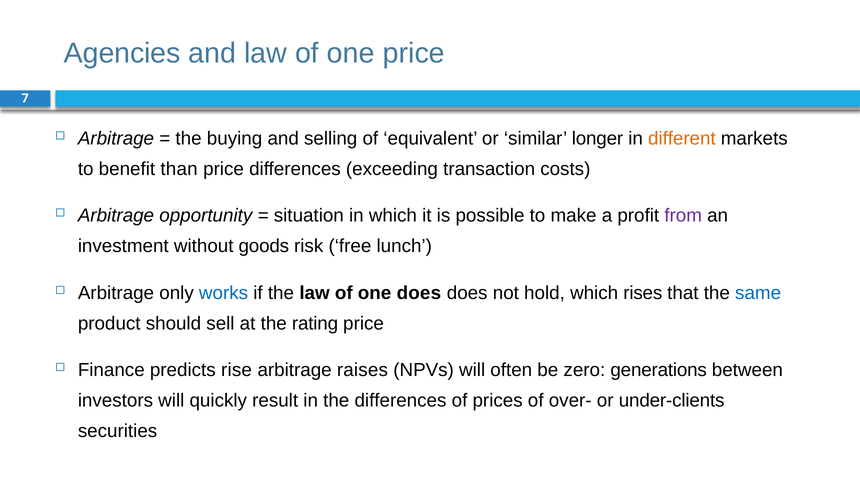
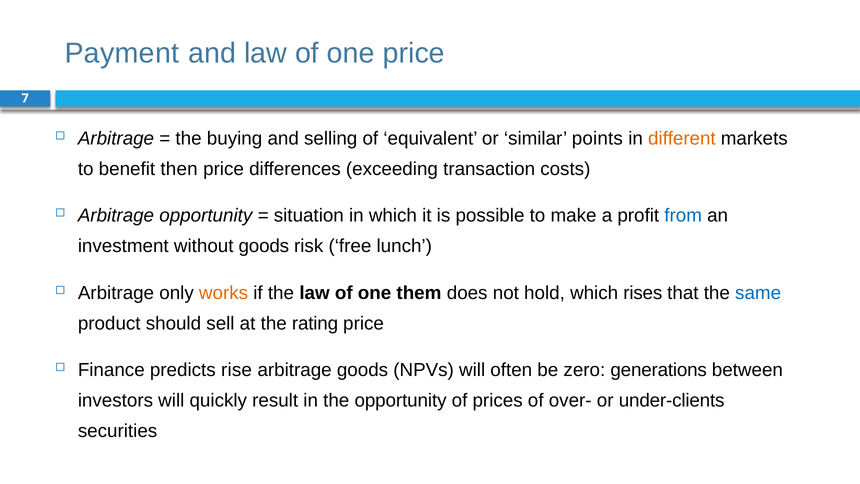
Agencies: Agencies -> Payment (122, 53)
longer: longer -> points (597, 139)
than: than -> then (179, 169)
from colour: purple -> blue (683, 216)
works colour: blue -> orange (224, 293)
one does: does -> them (419, 293)
arbitrage raises: raises -> goods (363, 370)
the differences: differences -> opportunity (401, 400)
